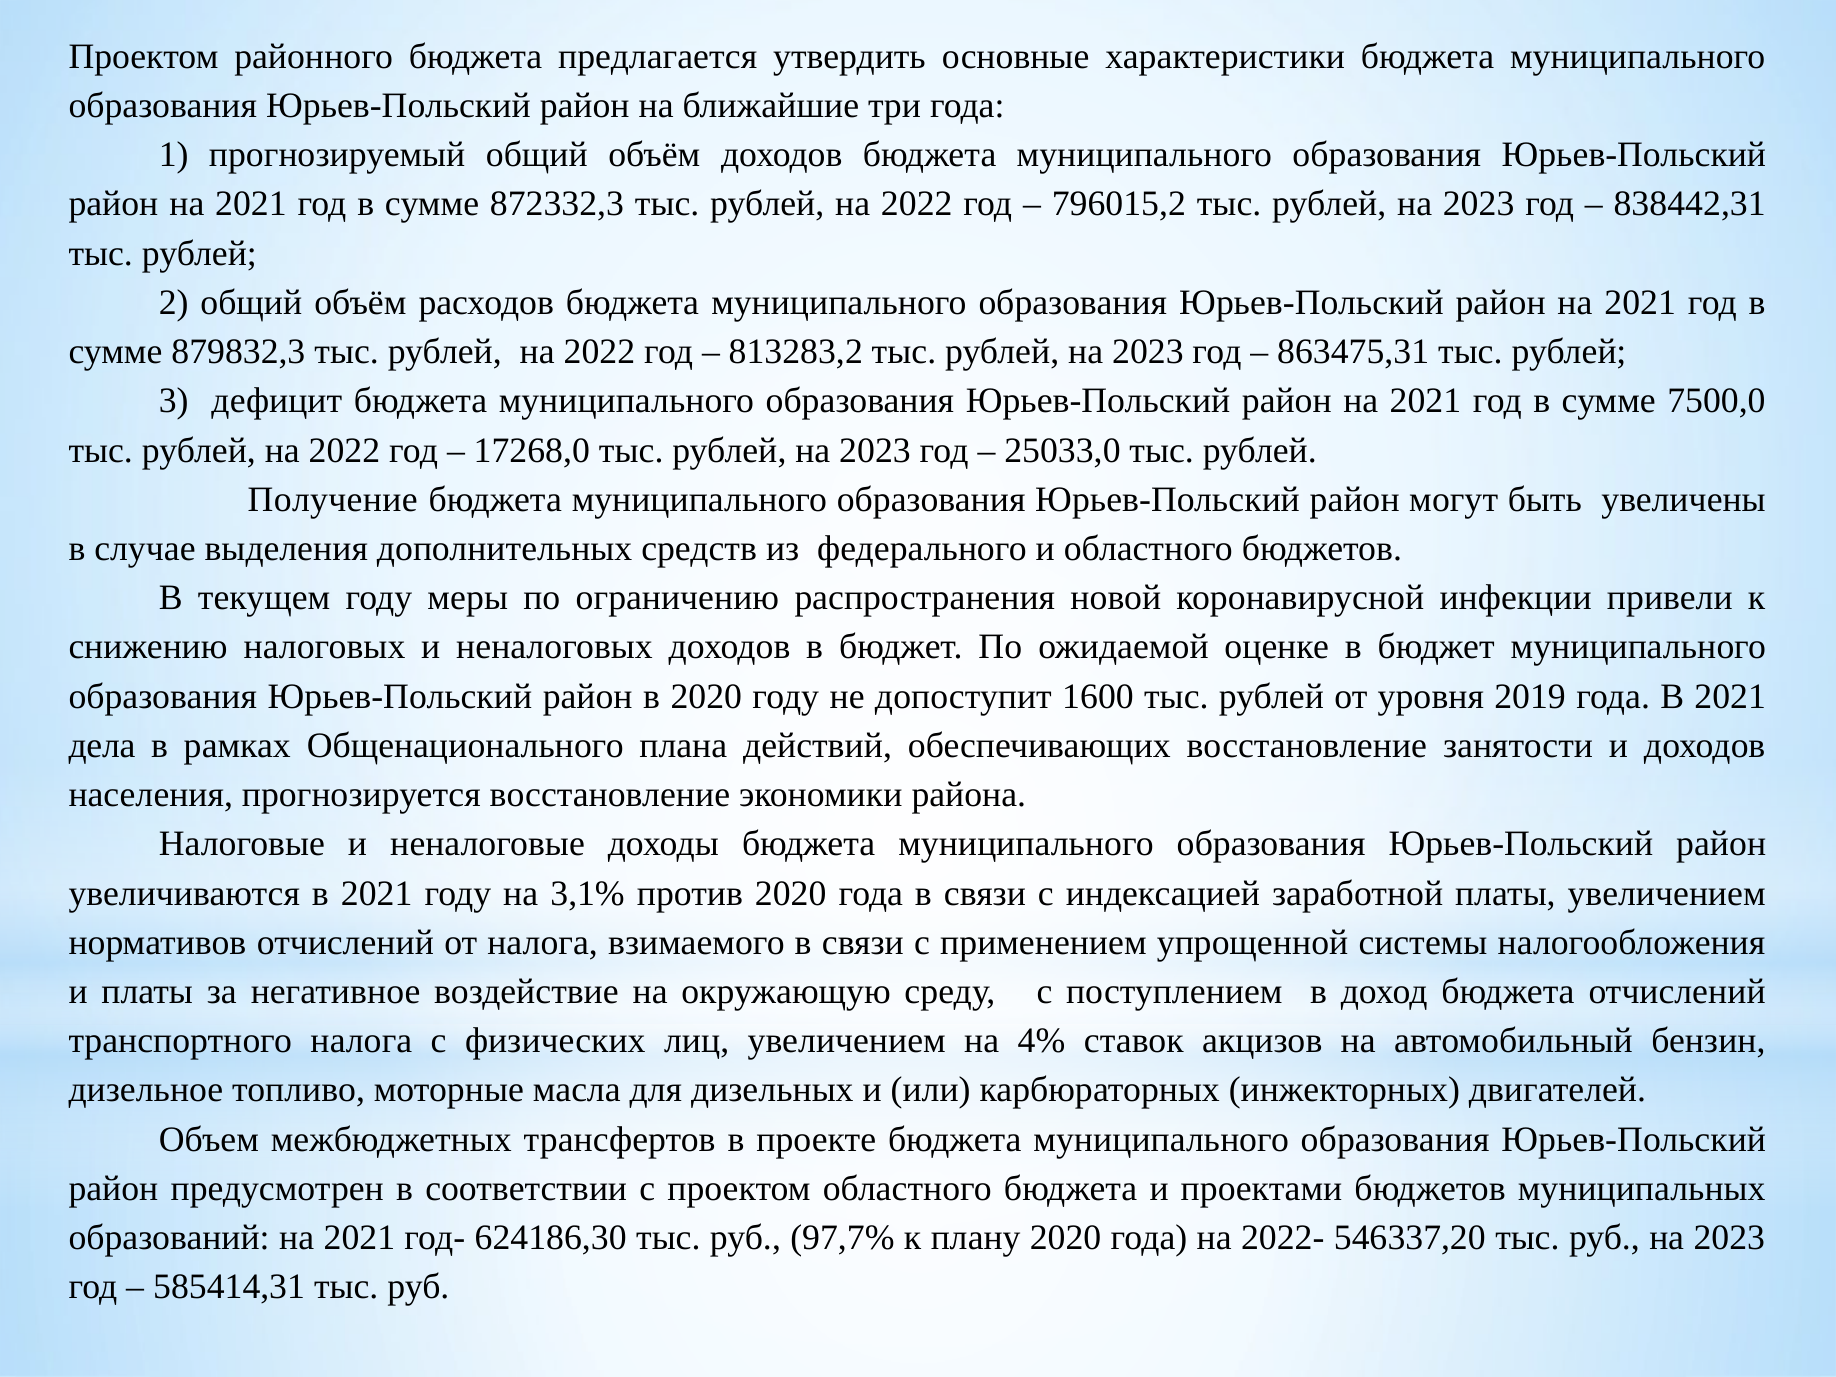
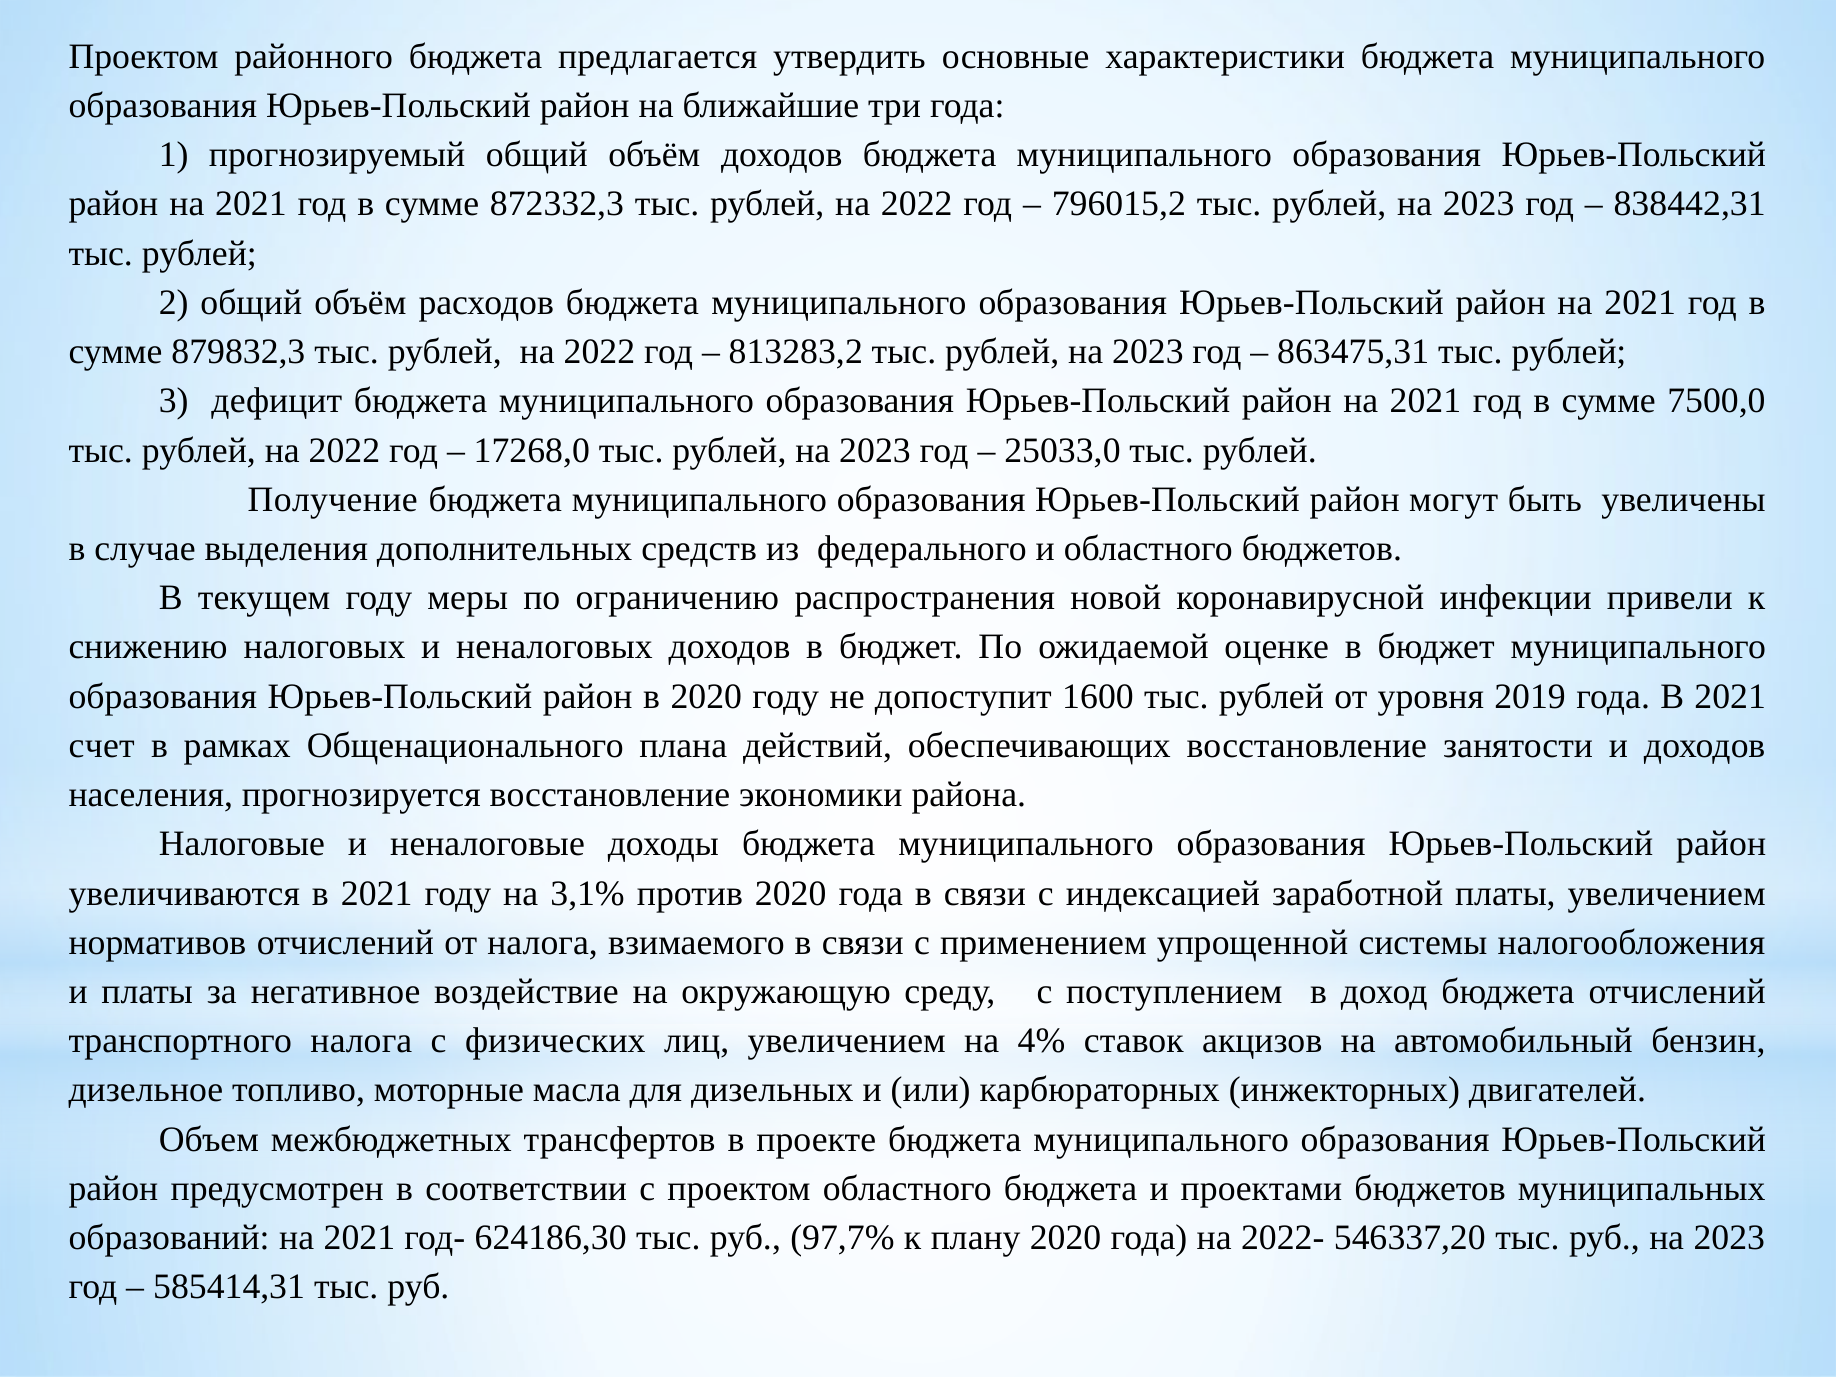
дела: дела -> счет (102, 746)
